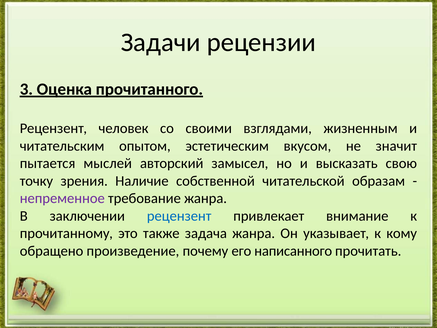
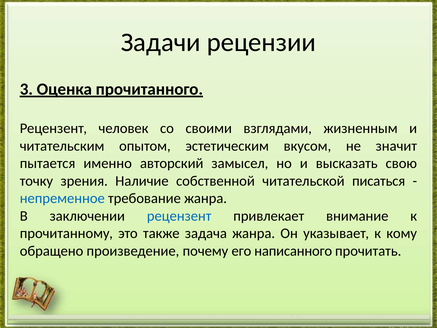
мыслей: мыслей -> именно (108, 163)
образам: образам -> писаться (379, 181)
непременное colour: purple -> blue (62, 198)
